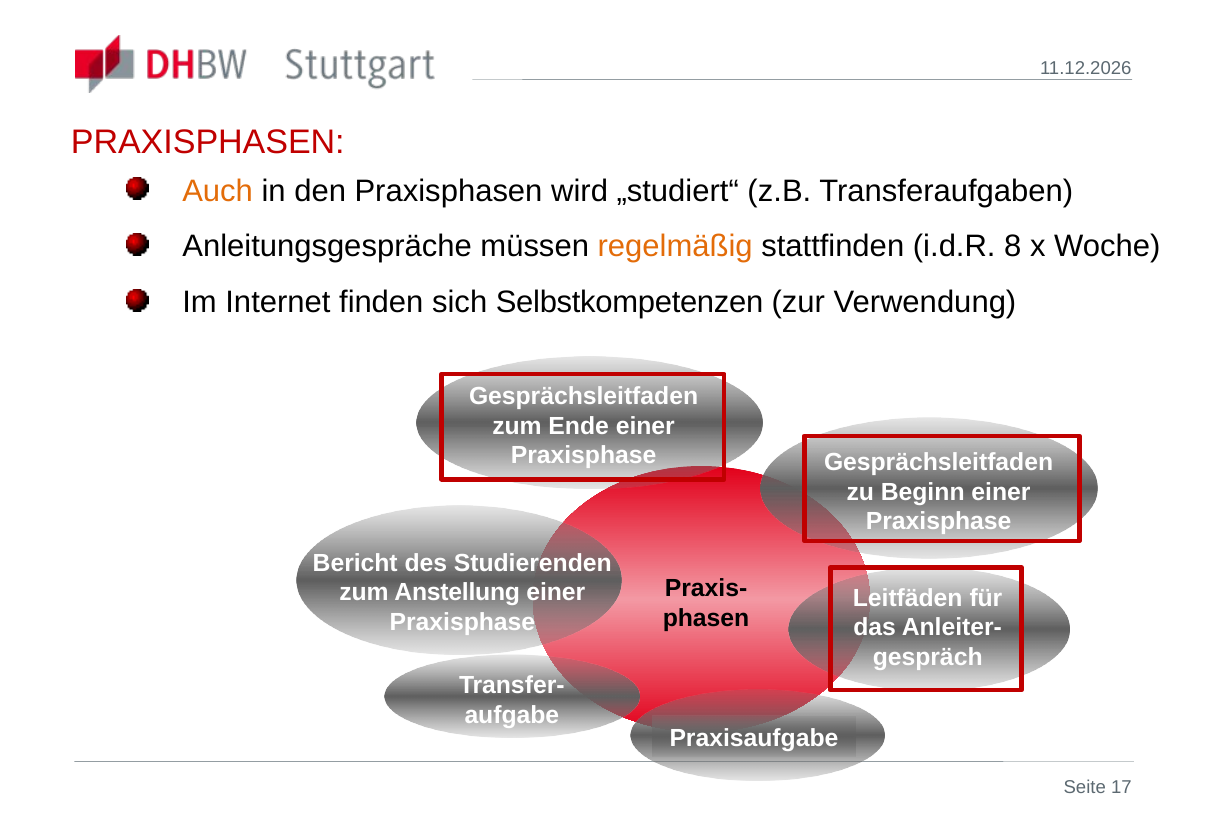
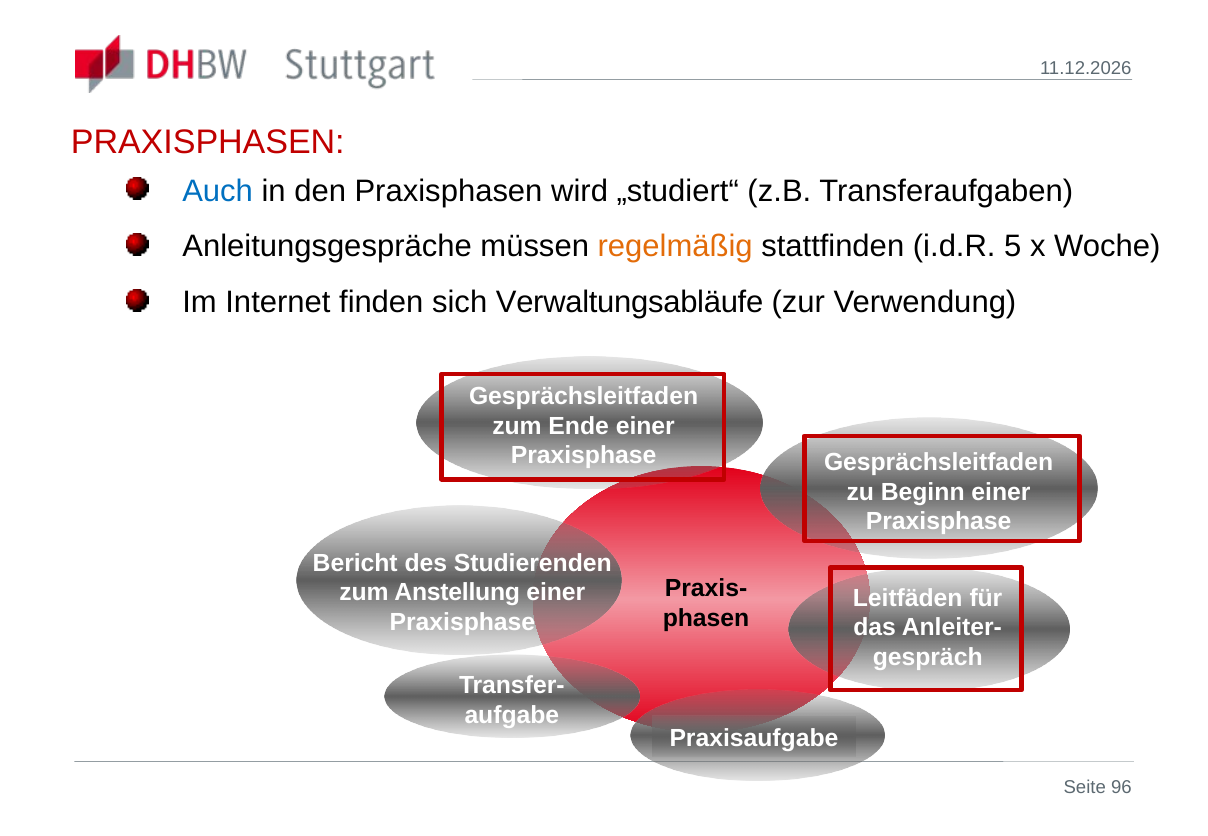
Auch colour: orange -> blue (218, 191)
8: 8 -> 5 (1013, 247)
Selbstkompetenzen: Selbstkompetenzen -> Verwaltungsabläufe (630, 303)
17: 17 -> 96 (1121, 787)
